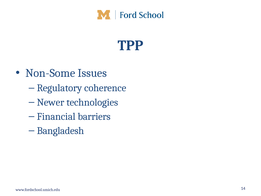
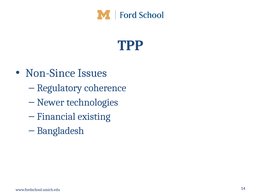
Non-Some: Non-Some -> Non-Since (50, 73)
barriers: barriers -> existing (94, 116)
